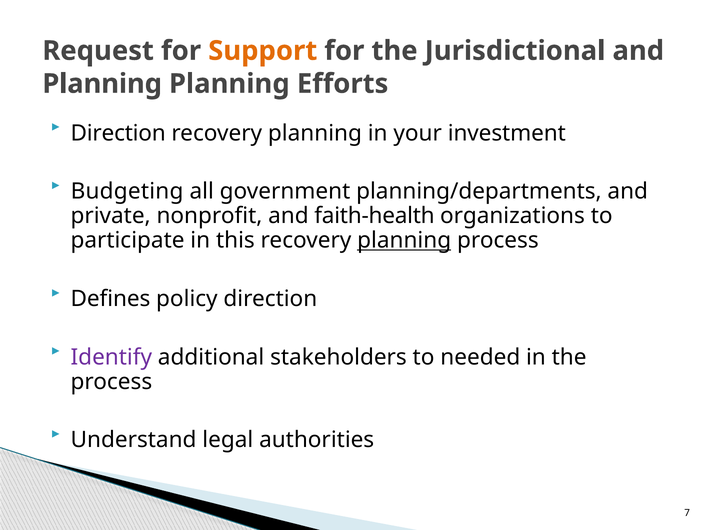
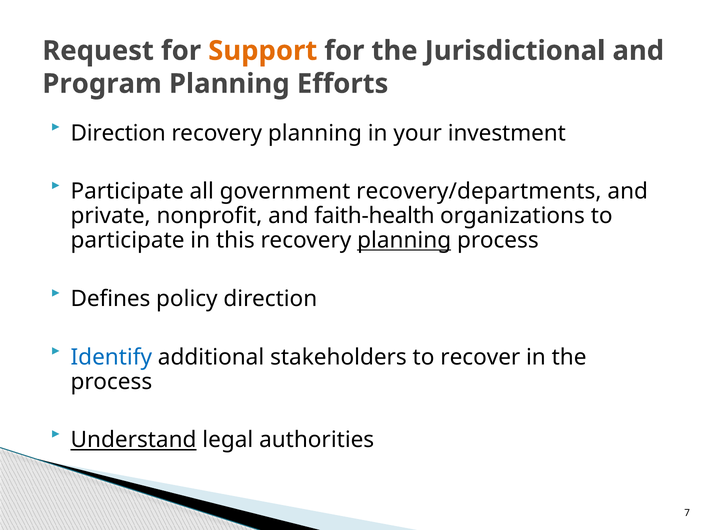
Planning: Planning -> Program (102, 84)
Budgeting: Budgeting -> Participate (127, 192)
planning/departments: planning/departments -> recovery/departments (479, 192)
Identify colour: purple -> blue (111, 357)
needed: needed -> recover (480, 357)
Understand underline: none -> present (134, 440)
